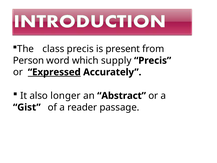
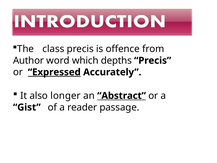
present: present -> offence (123, 49)
Person: Person -> Author (28, 60)
supply: supply -> depths (116, 60)
Abstract underline: none -> present (122, 96)
